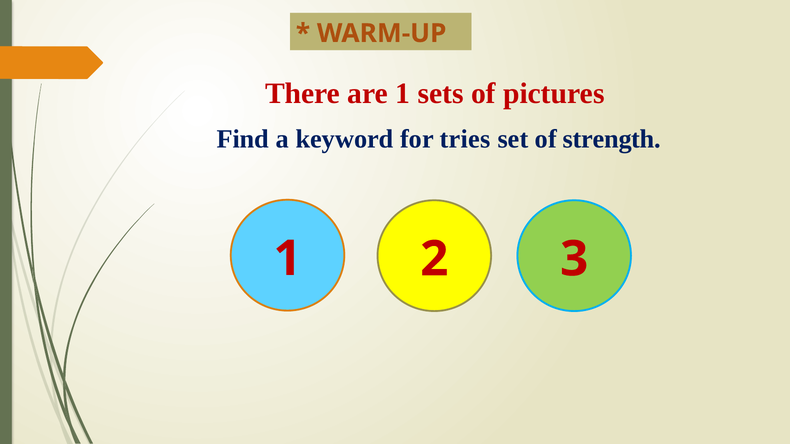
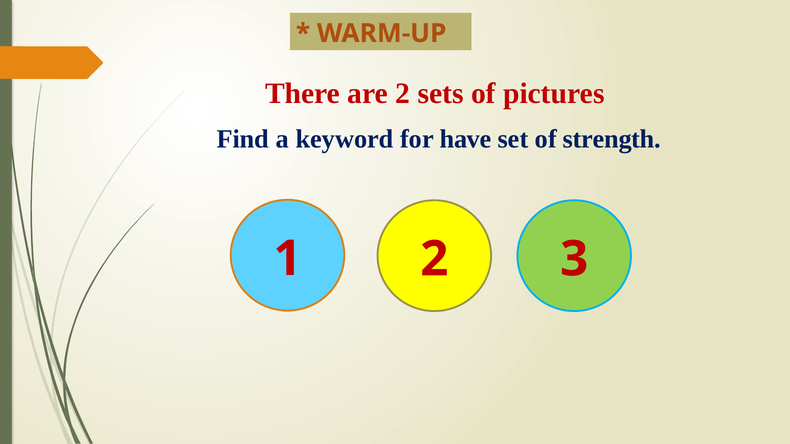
are 1: 1 -> 2 (403, 94)
tries: tries -> have (466, 139)
